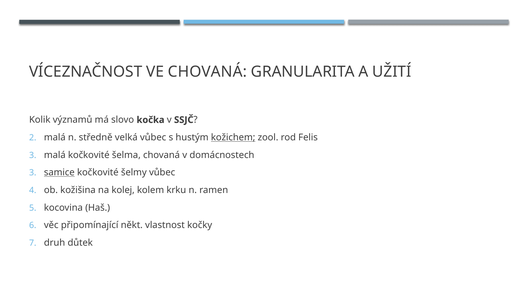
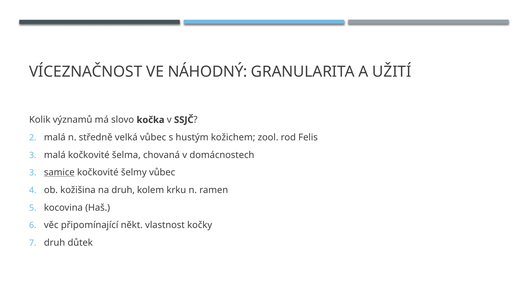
VE CHOVANÁ: CHOVANÁ -> NÁHODNÝ (208, 72)
kožichem underline: present -> none (233, 137)
na kolej: kolej -> druh (123, 190)
